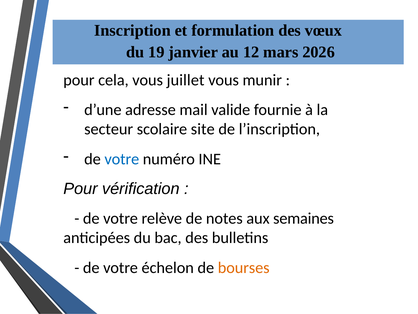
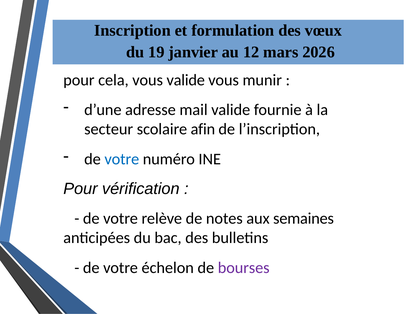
vous juillet: juillet -> valide (186, 80)
site: site -> afin (203, 129)
bourses colour: orange -> purple (244, 267)
